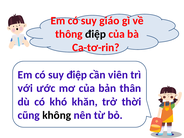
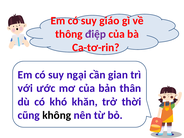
điệp colour: black -> purple (96, 34)
suy điệp: điệp -> ngại (77, 75)
viên: viên -> gian (118, 75)
